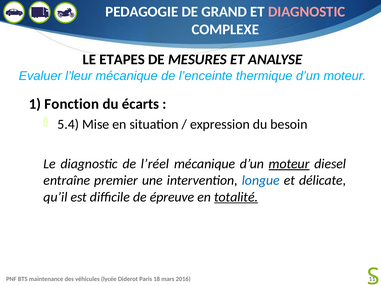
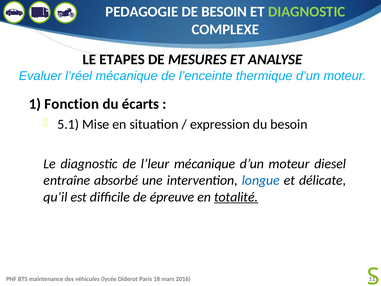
DE GRAND: GRAND -> BESOIN (224, 12)
DIAGNOSTIC colour: pink -> light green (307, 12)
l’leur: l’leur -> l’réel (79, 76)
5.4: 5.4 -> 5.1 (68, 124)
l’réel: l’réel -> l’leur (155, 164)
moteur underline: present -> none (289, 164)
premier: premier -> absorbé (116, 180)
